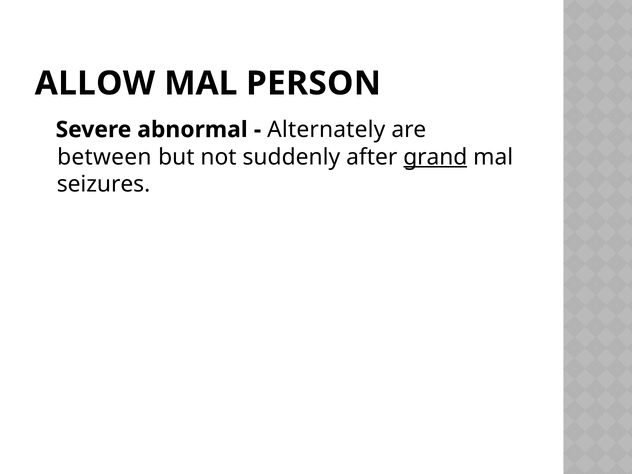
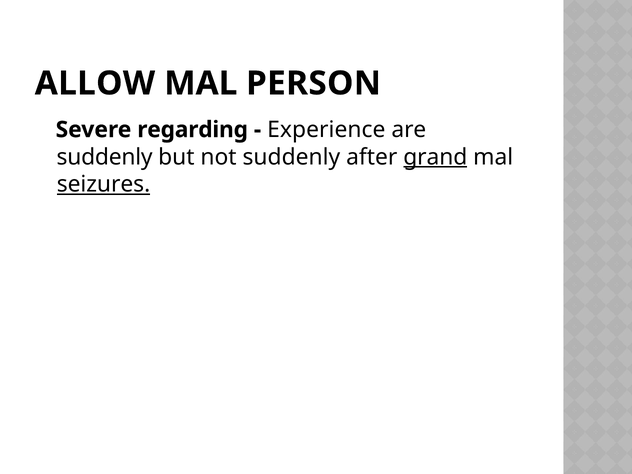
abnormal: abnormal -> regarding (193, 130)
Alternately: Alternately -> Experience (326, 130)
between: between -> suddenly (105, 157)
seizures underline: none -> present (104, 184)
